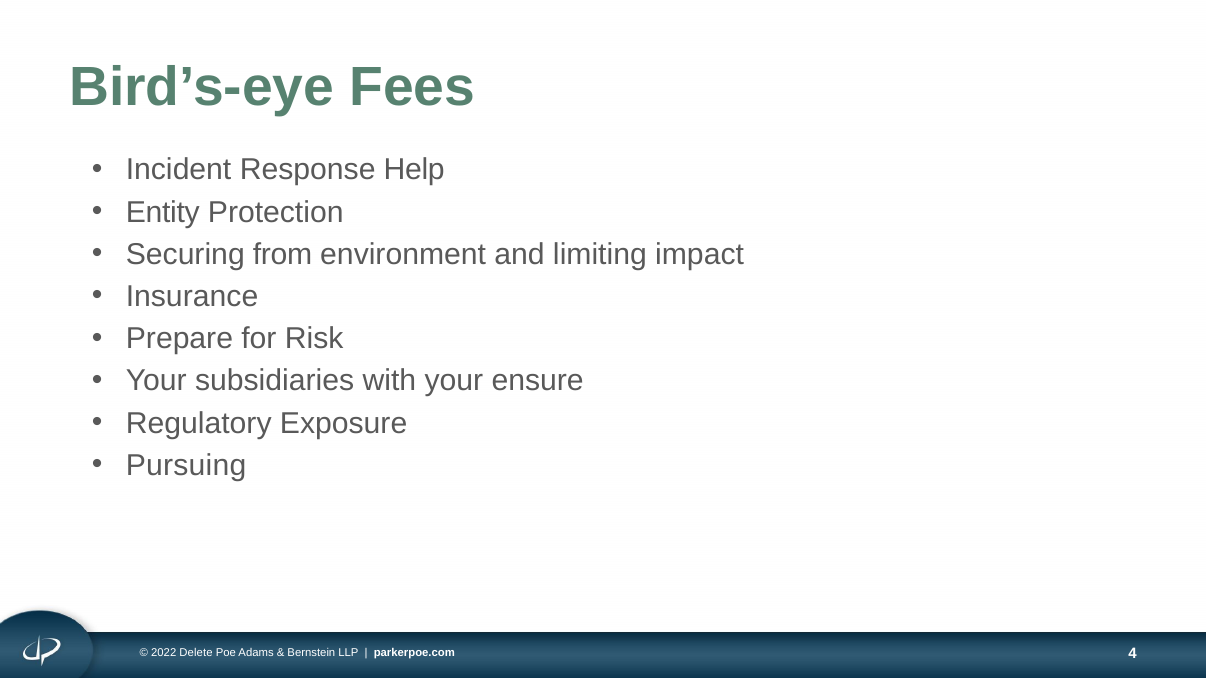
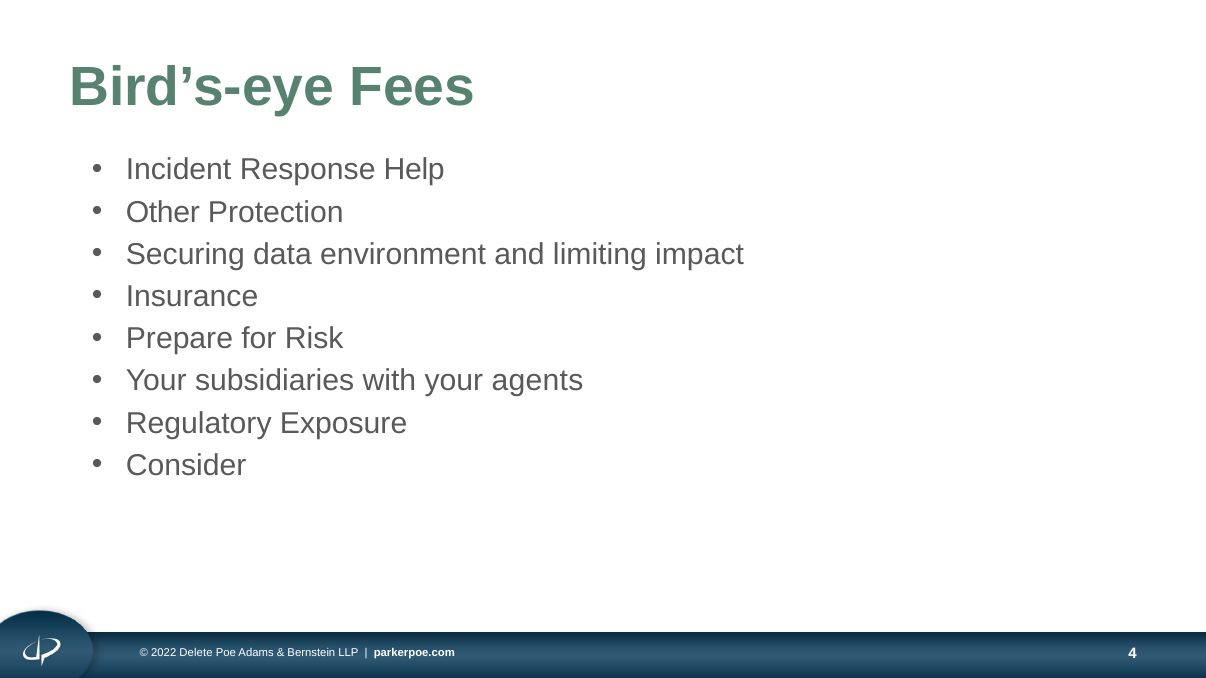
Entity: Entity -> Other (163, 212)
from: from -> data (282, 255)
ensure: ensure -> agents (538, 381)
Pursuing: Pursuing -> Consider (186, 466)
